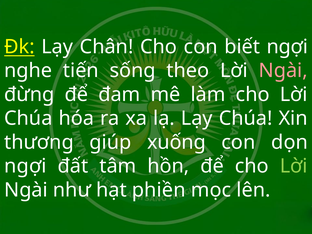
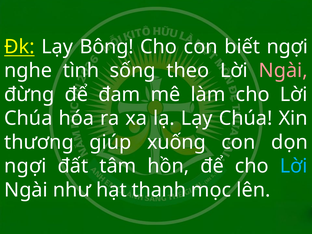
Chân: Chân -> Bông (107, 47)
tiến: tiến -> tình (81, 71)
Lời colour: light green -> light blue (294, 166)
phiền: phiền -> thanh (159, 190)
